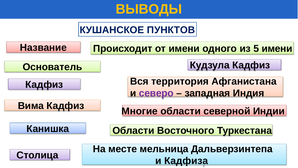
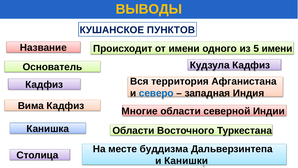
северо colour: purple -> blue (156, 93)
мельница: мельница -> буддизма (164, 149)
Кадфиза: Кадфиза -> Канишки (186, 161)
